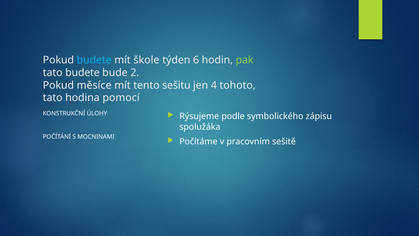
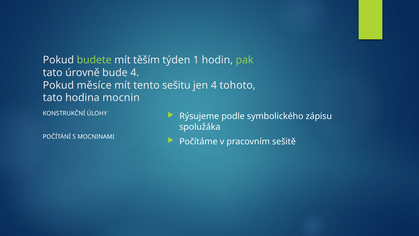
budete colour: light blue -> light green (94, 60)
škole: škole -> těším (147, 60)
6: 6 -> 1 (196, 60)
tato budete: budete -> úrovně (83, 73)
bude 2: 2 -> 4 (135, 73)
pomocí: pomocí -> mocnin (121, 98)
